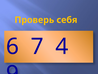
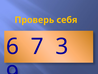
4: 4 -> 3 (62, 46)
